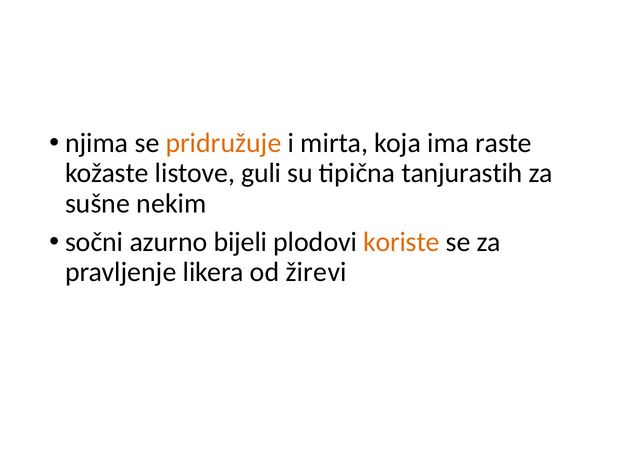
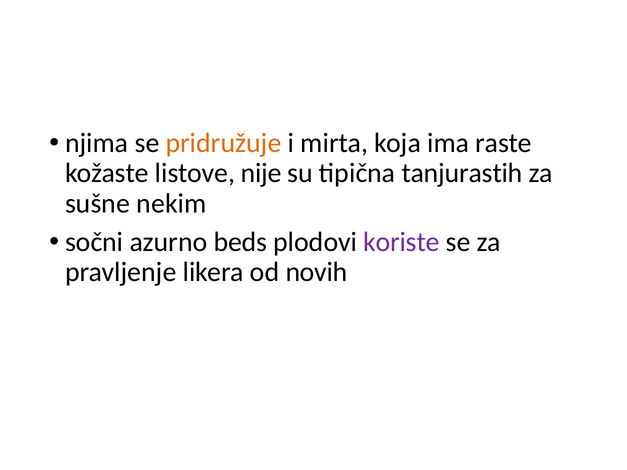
guli: guli -> nije (261, 173)
bijeli: bijeli -> beds (240, 242)
koriste colour: orange -> purple (402, 242)
žirevi: žirevi -> novih (316, 272)
